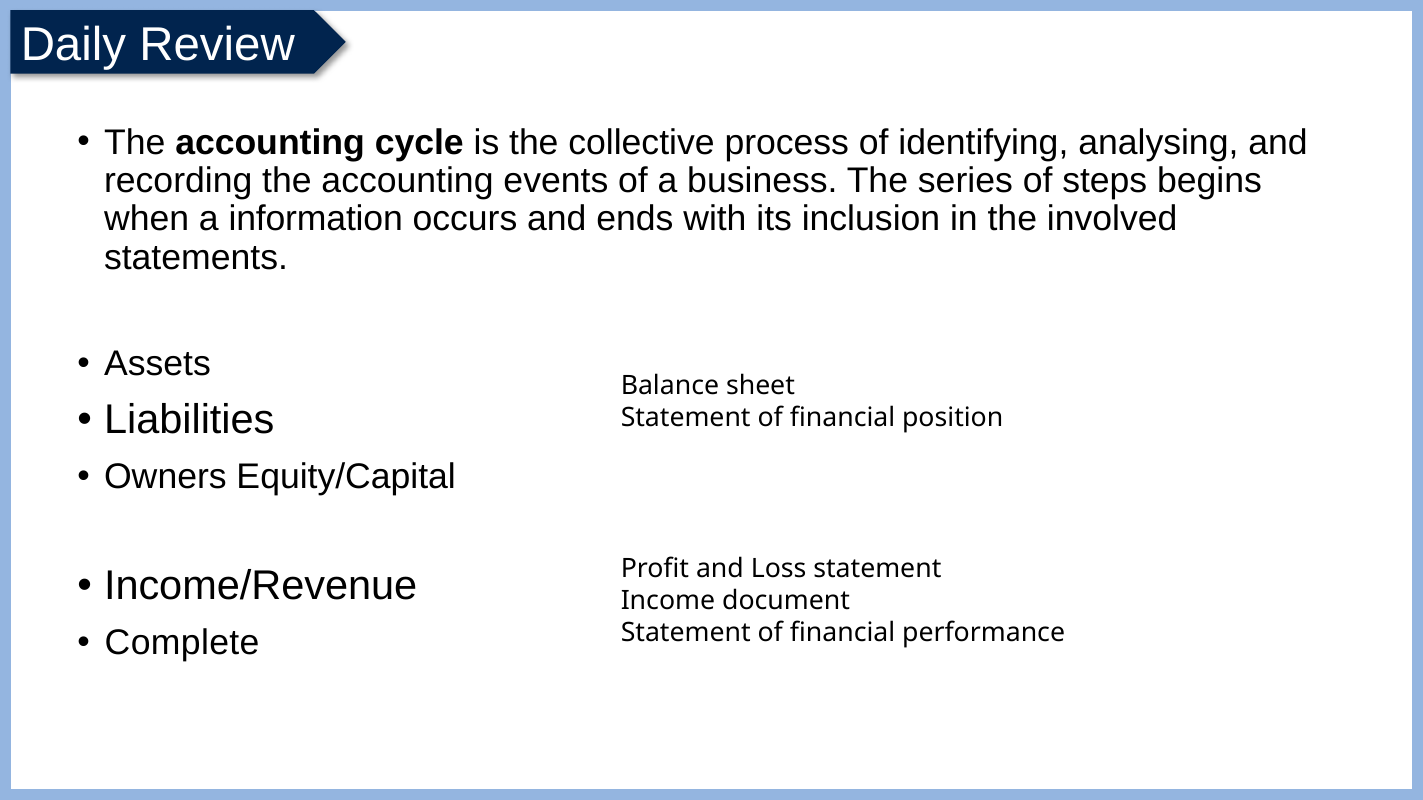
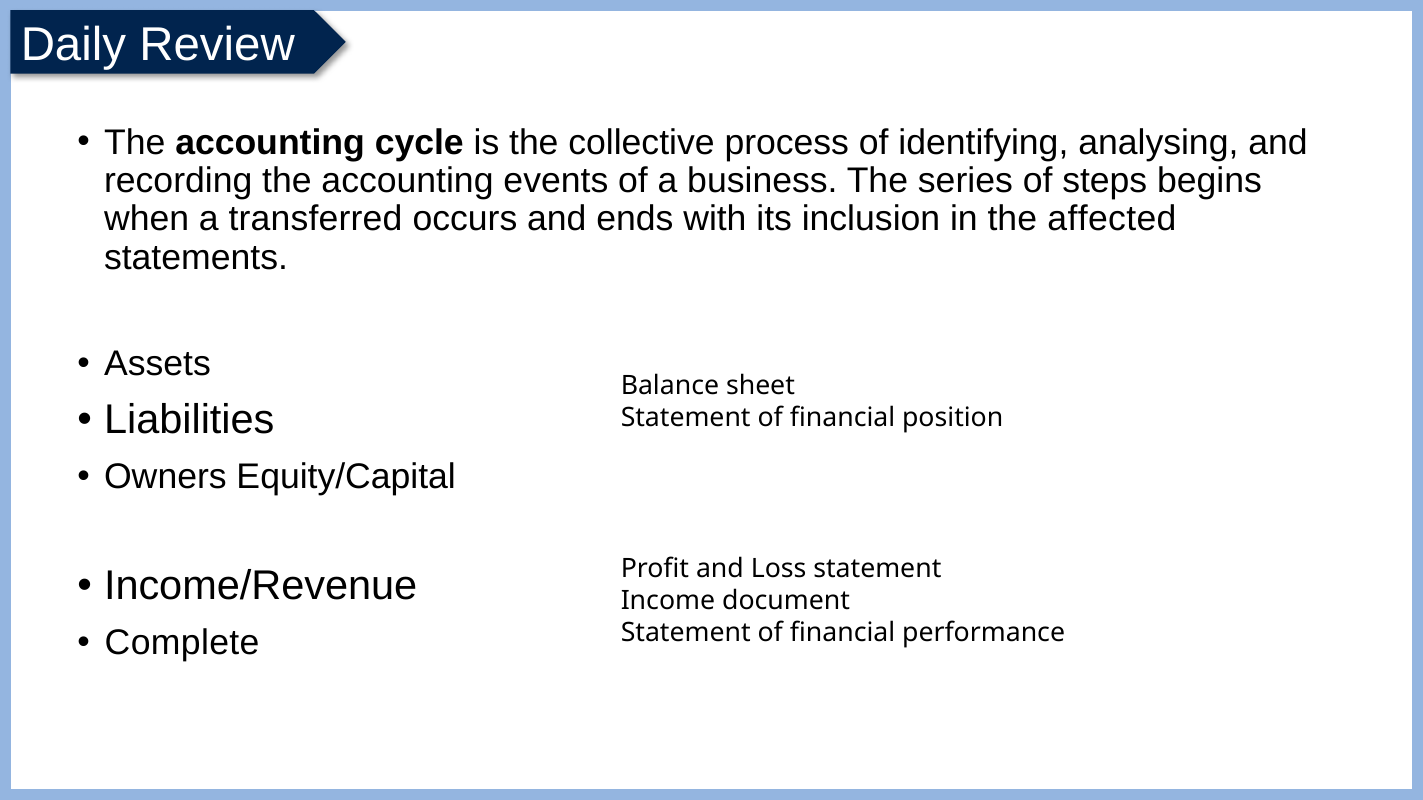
information: information -> transferred (316, 219)
involved: involved -> affected (1112, 219)
